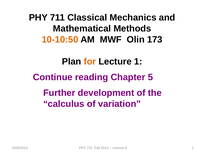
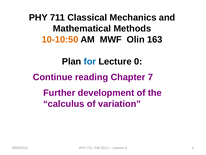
173: 173 -> 163 (155, 39)
for colour: orange -> blue (90, 61)
Lecture 1: 1 -> 0 (138, 61)
5: 5 -> 7 (150, 77)
